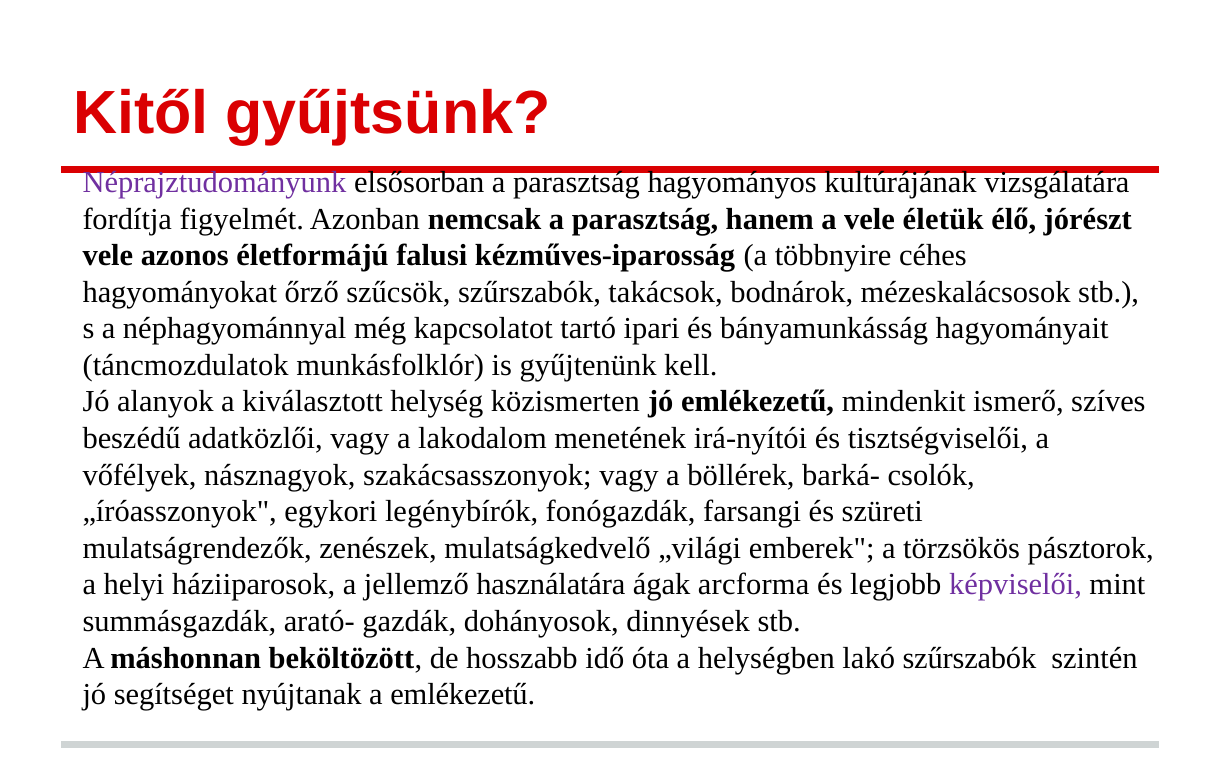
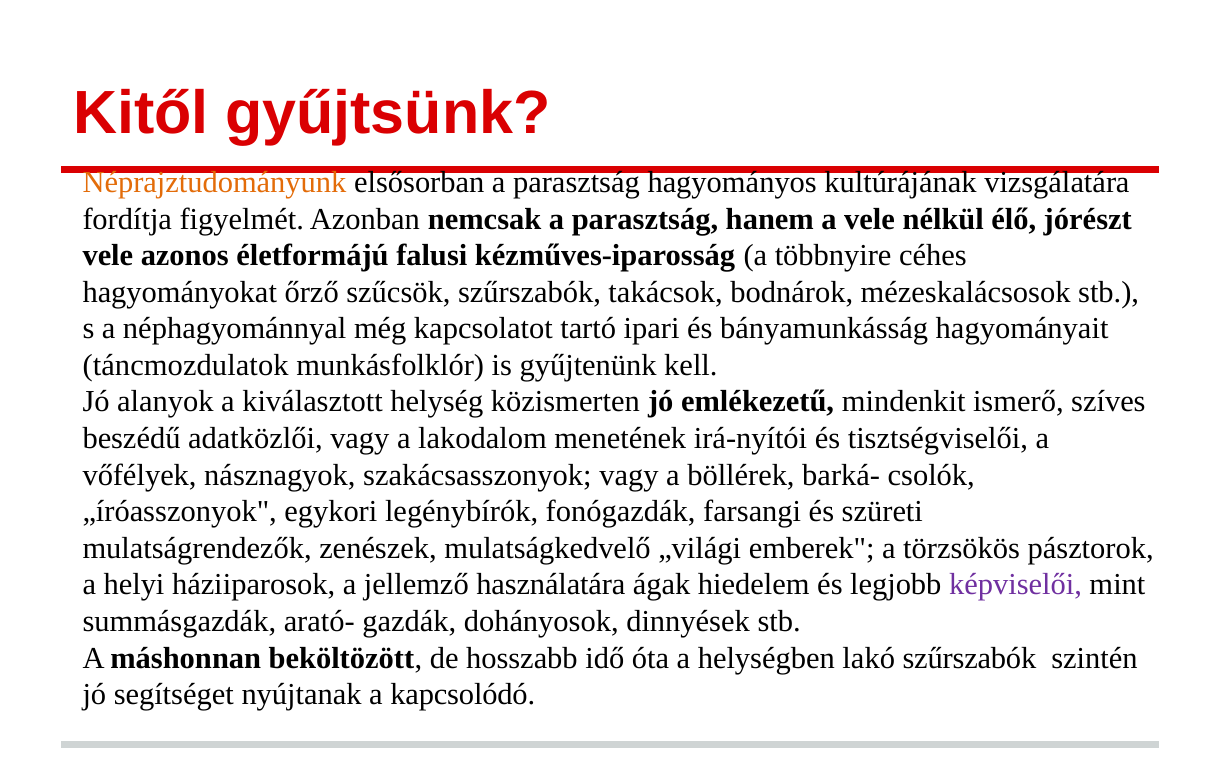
Néprajztudományunk colour: purple -> orange (214, 183)
életük: életük -> nélkül (943, 219)
arcforma: arcforma -> hiedelem (754, 585)
a emlékezetű: emlékezetű -> kapcsolódó (463, 695)
